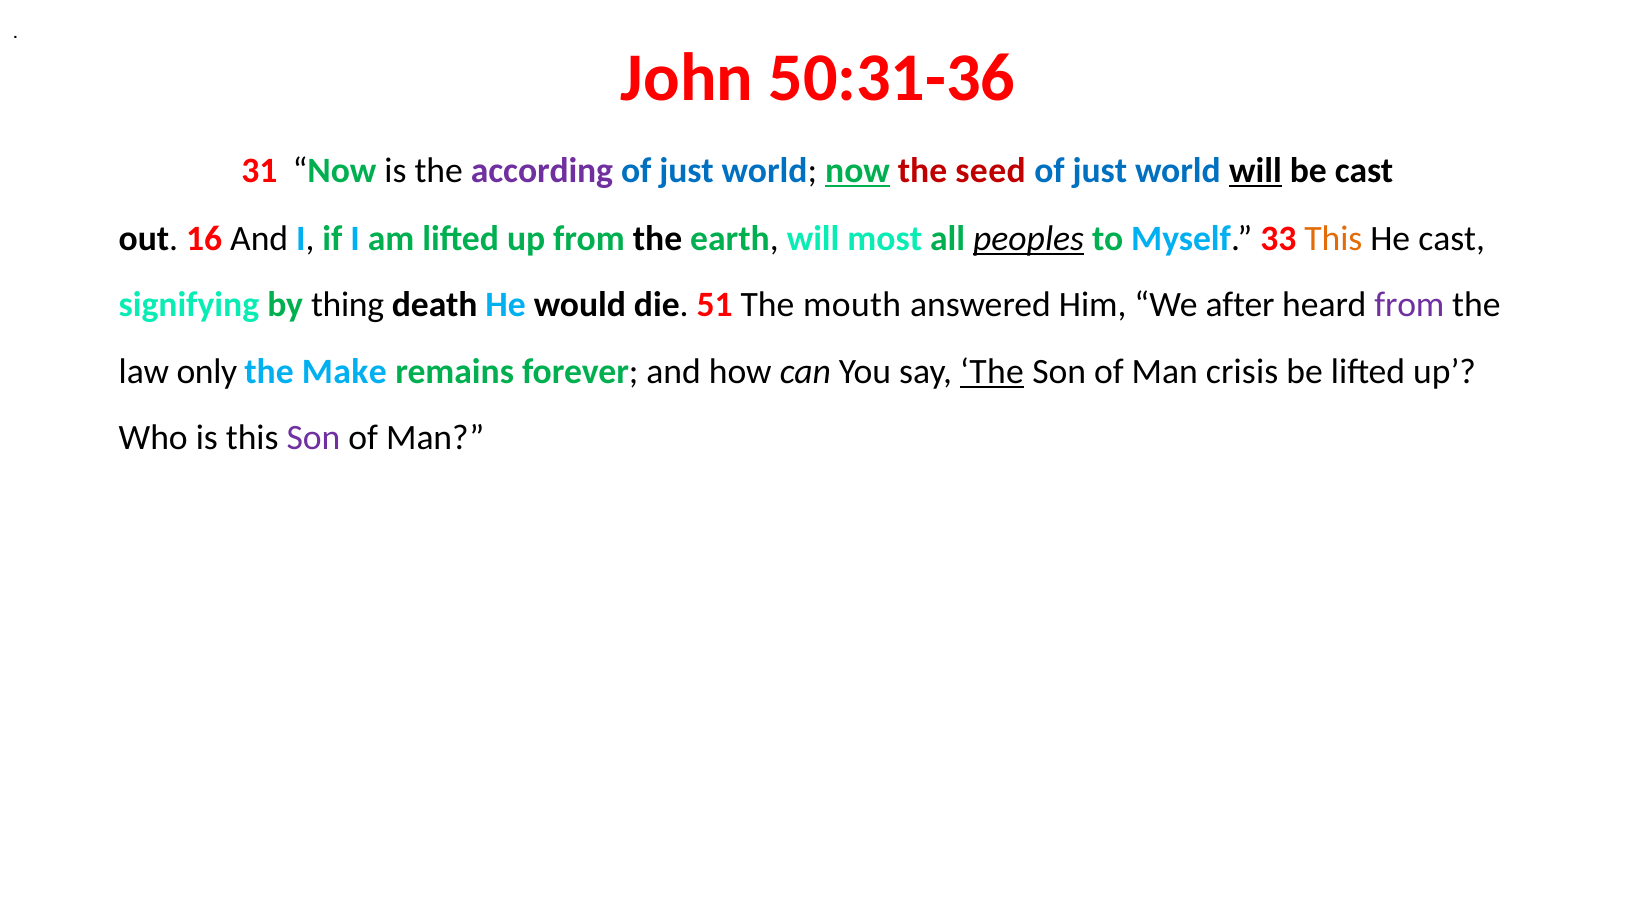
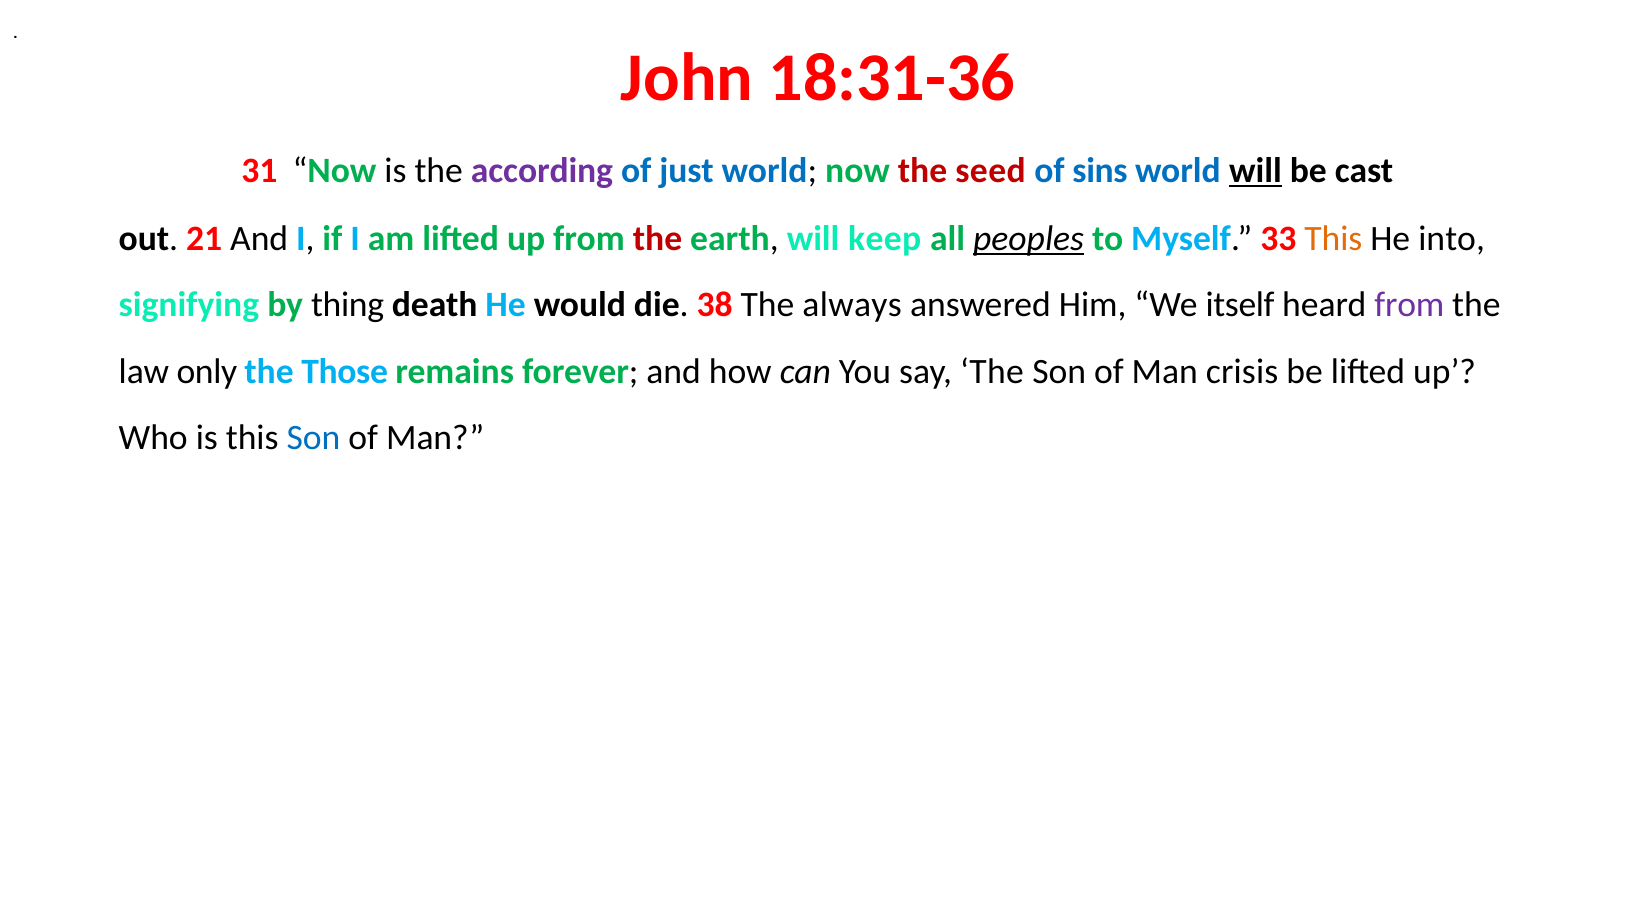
50:31-36: 50:31-36 -> 18:31-36 (892, 78)
now underline: present -> none (858, 171)
just: just -> sins (1100, 171)
16: 16 -> 21 (204, 239)
the colour: black -> red (658, 239)
most: most -> keep (885, 239)
He cast: cast -> into (1452, 239)
51: 51 -> 38 (715, 305)
mouth: mouth -> always (852, 305)
after: after -> itself (1240, 305)
Make: Make -> Those (345, 371)
The underline: present -> none (992, 371)
Son colour: purple -> blue (313, 438)
